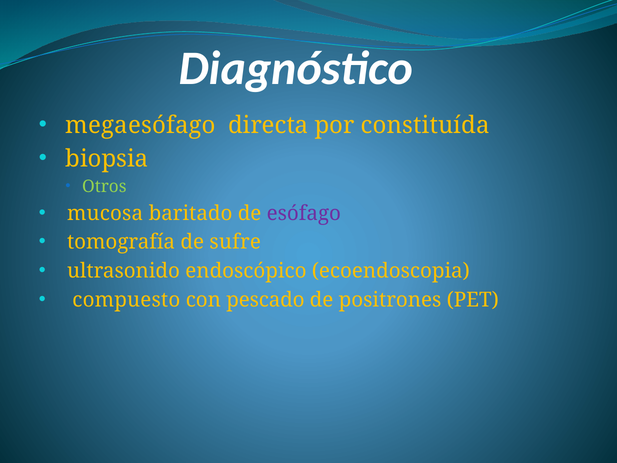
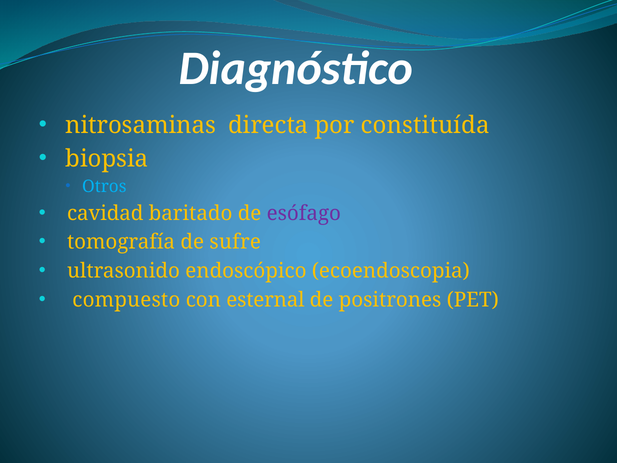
megaesófago: megaesófago -> nitrosaminas (141, 125)
Otros colour: light green -> light blue (104, 186)
mucosa: mucosa -> cavidad (105, 213)
pescado: pescado -> esternal (265, 300)
